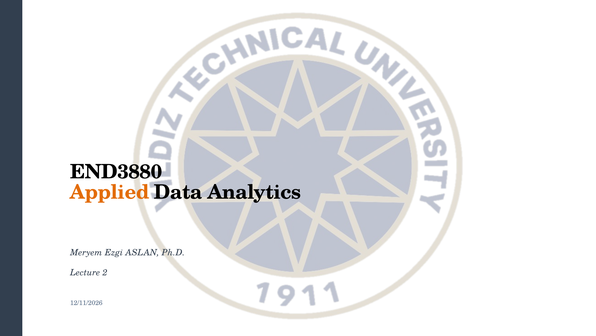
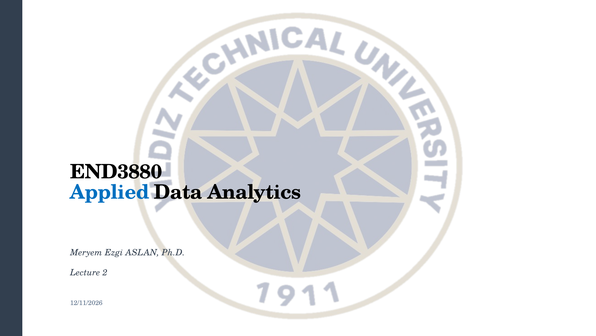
Applied colour: orange -> blue (110, 192)
